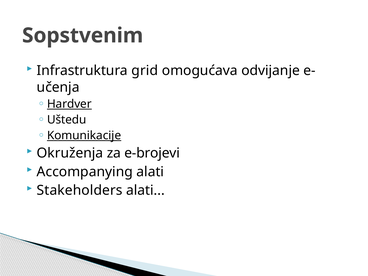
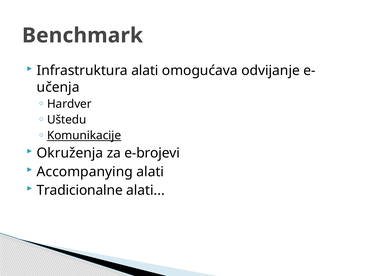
Sopstvenim: Sopstvenim -> Benchmark (82, 36)
Infrastruktura grid: grid -> alati (145, 71)
Hardver underline: present -> none (69, 104)
Stakeholders: Stakeholders -> Tradicionalne (80, 190)
